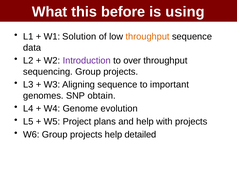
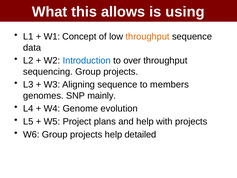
before: before -> allows (123, 12)
Solution: Solution -> Concept (79, 37)
Introduction colour: purple -> blue (87, 60)
important: important -> members (170, 84)
obtain: obtain -> mainly (102, 96)
